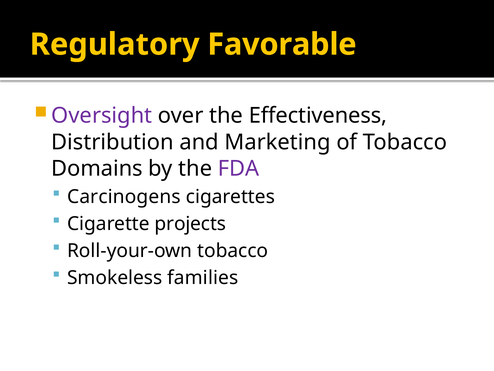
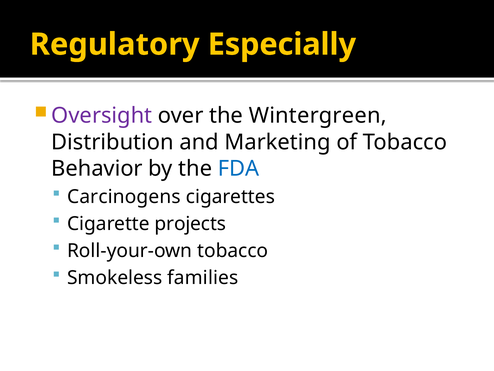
Favorable: Favorable -> Especially (282, 44)
Effectiveness: Effectiveness -> Wintergreen (318, 116)
Domains: Domains -> Behavior (97, 168)
FDA colour: purple -> blue (238, 168)
